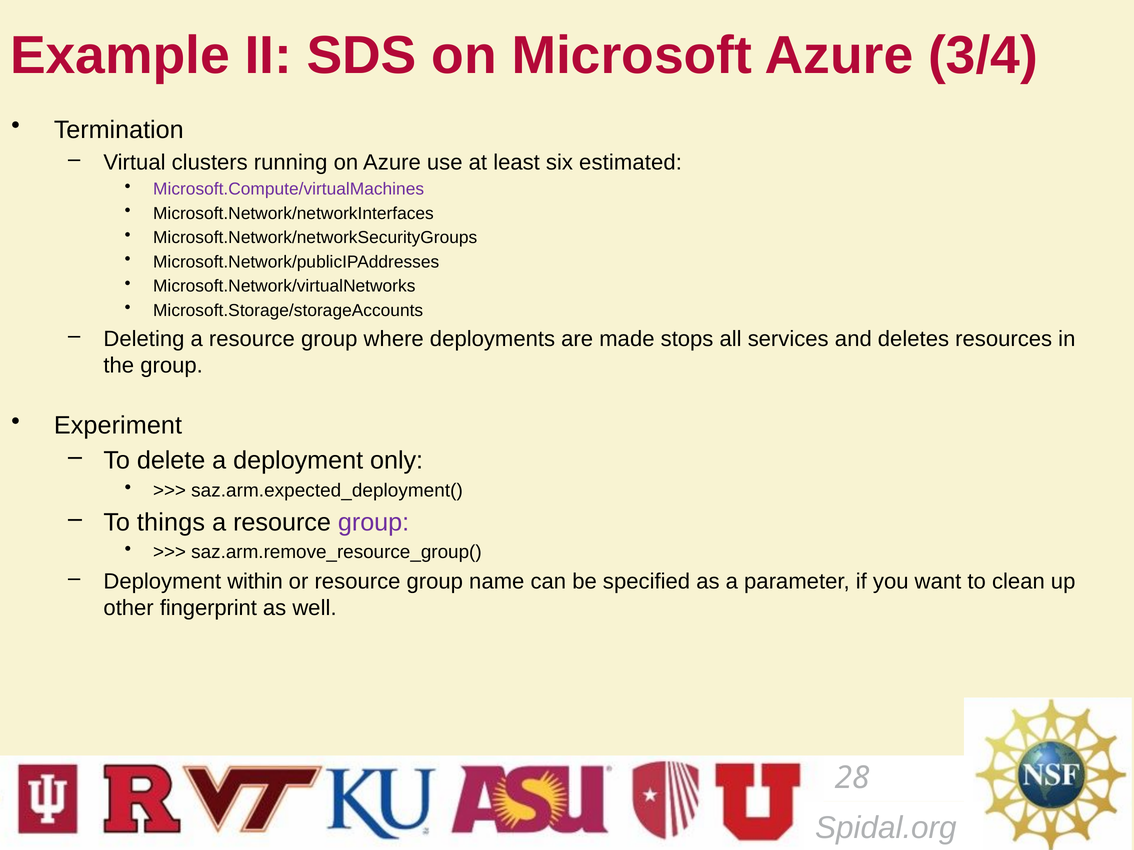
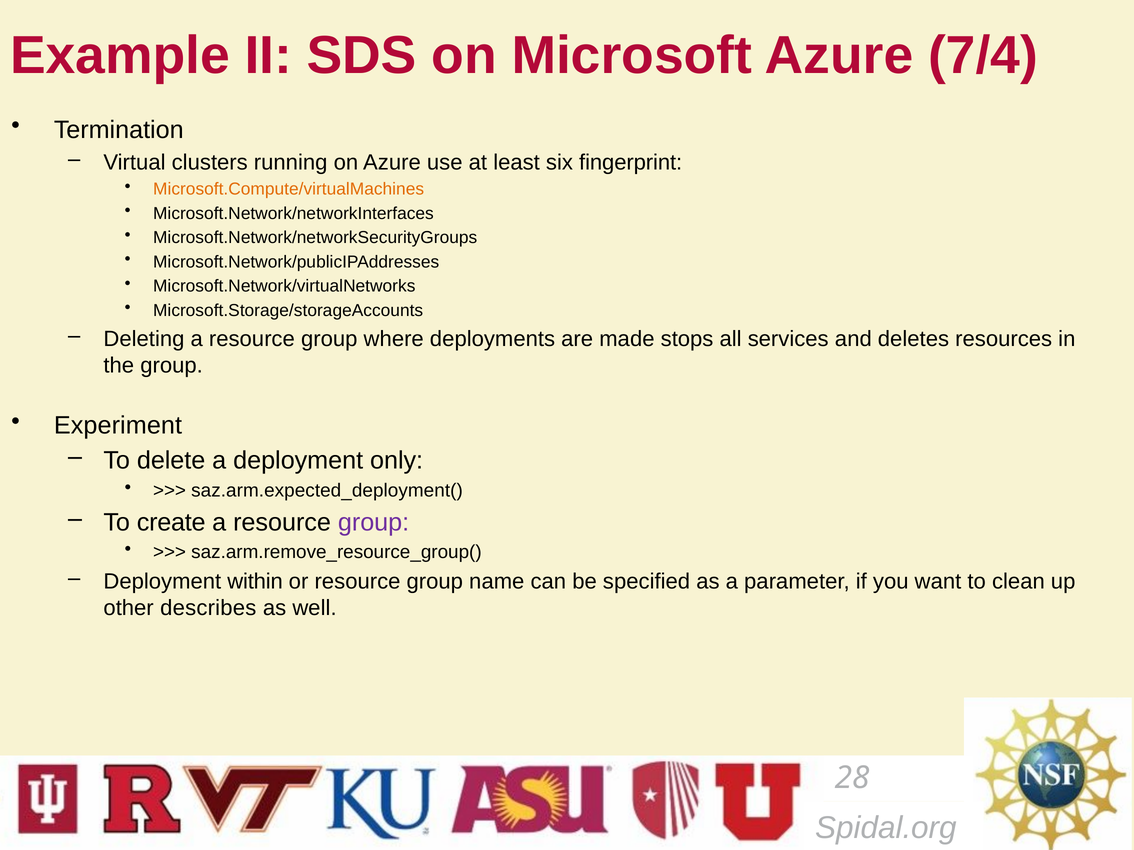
3/4: 3/4 -> 7/4 (983, 56)
estimated: estimated -> fingerprint (631, 162)
Microsoft.Compute/virtualMachines colour: purple -> orange (289, 189)
things: things -> create (171, 523)
fingerprint: fingerprint -> describes (208, 608)
